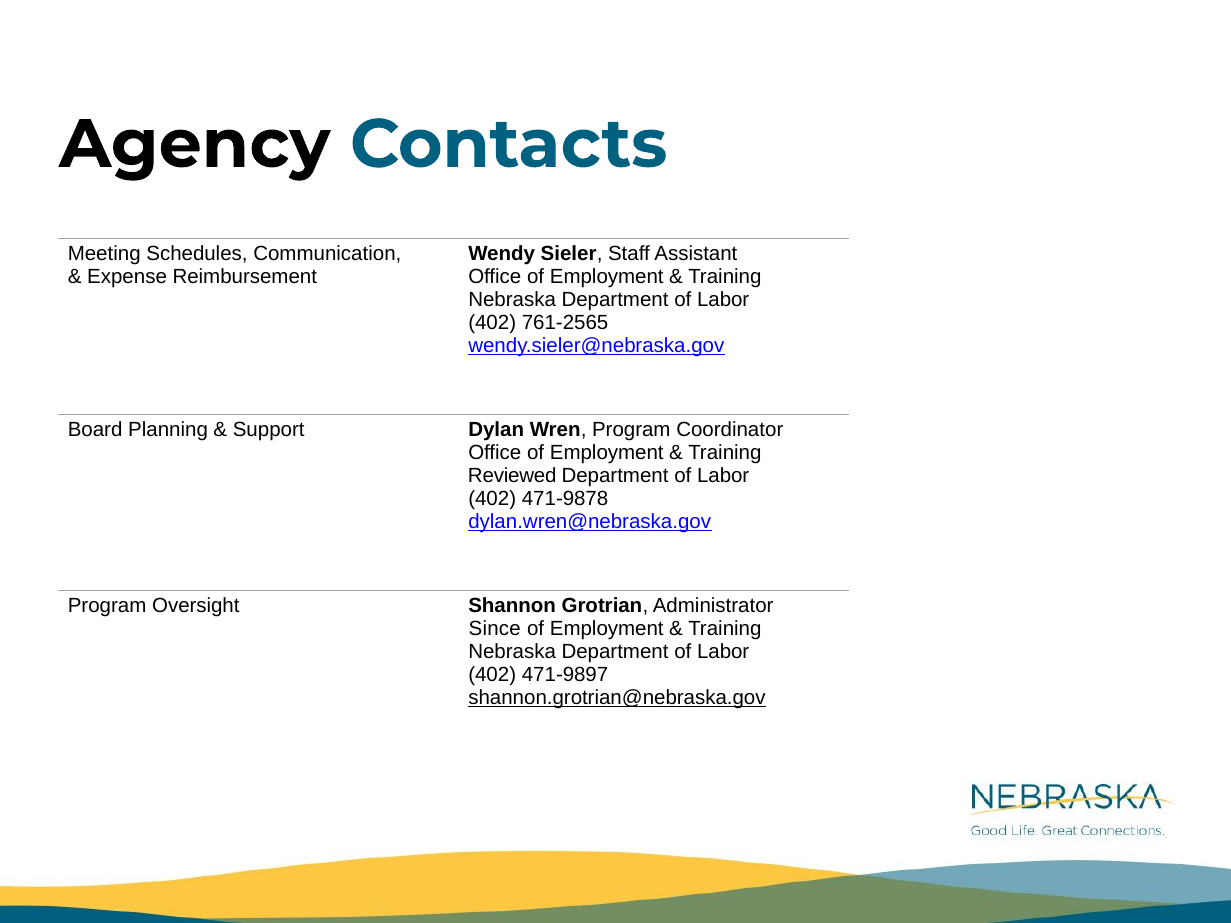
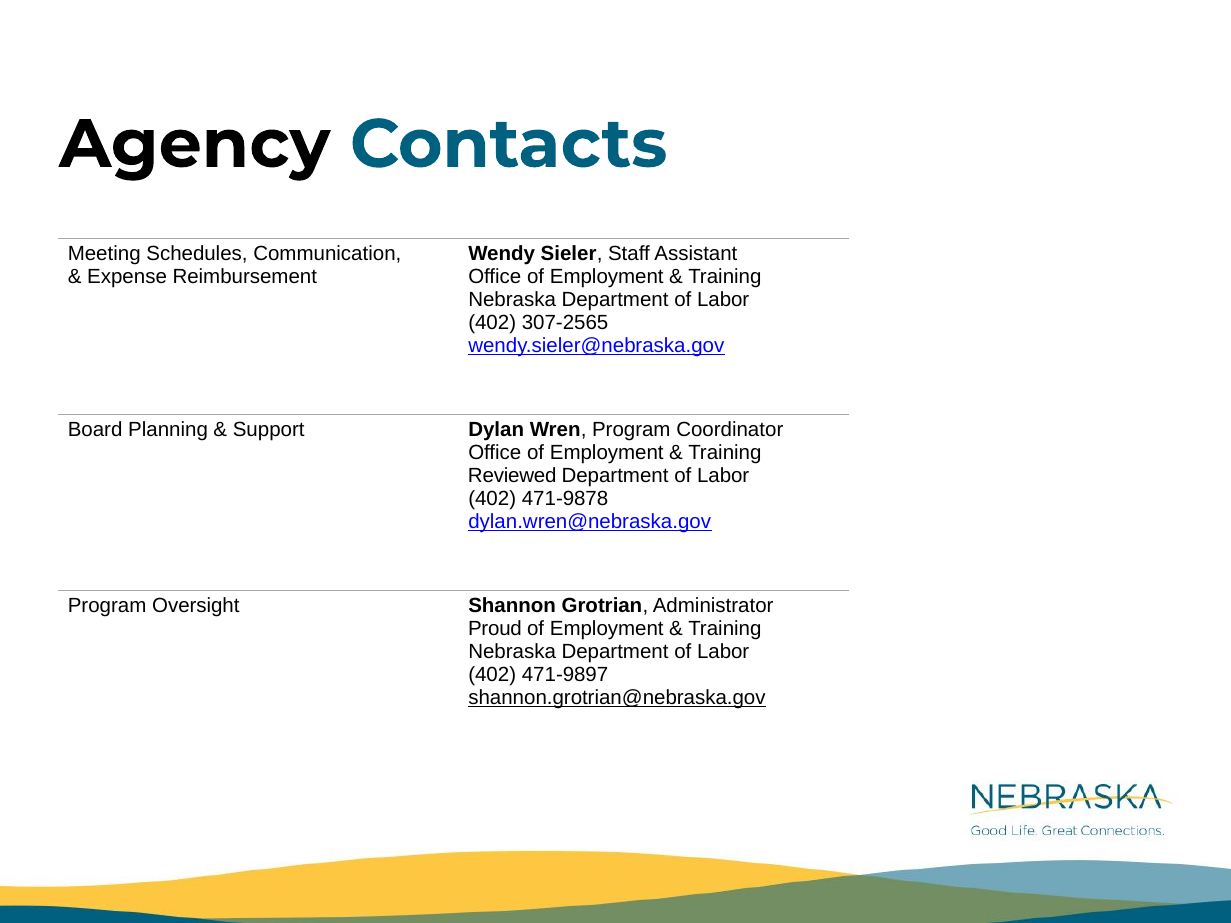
761-2565: 761-2565 -> 307-2565 (565, 323)
Since: Since -> Proud (495, 629)
